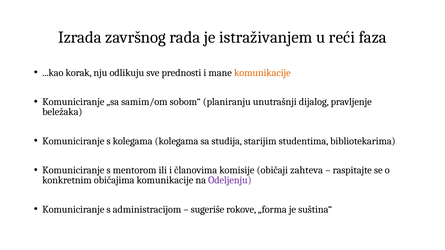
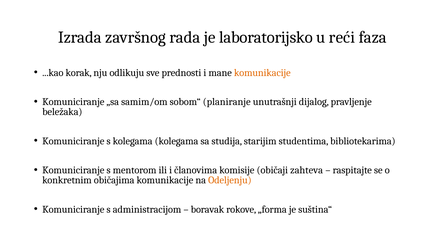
istraživanjem: istraživanjem -> laboratorijsko (266, 37)
planiranju: planiranju -> planiranje (227, 102)
Odeljenju colour: purple -> orange (230, 180)
sugeriše: sugeriše -> boravak (207, 210)
